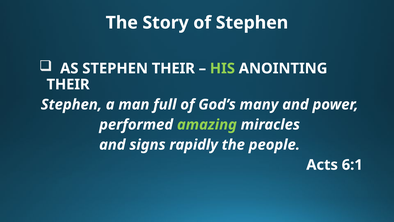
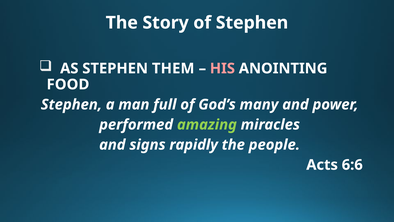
STEPHEN THEIR: THEIR -> THEM (173, 68)
HIS colour: light green -> pink (222, 68)
THEIR: THEIR -> FOOD (68, 84)
6:1: 6:1 -> 6:6 (352, 165)
